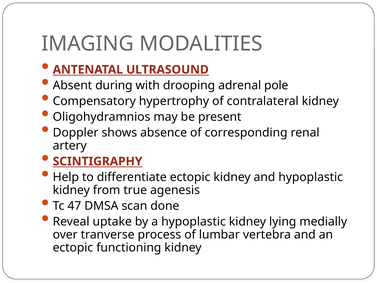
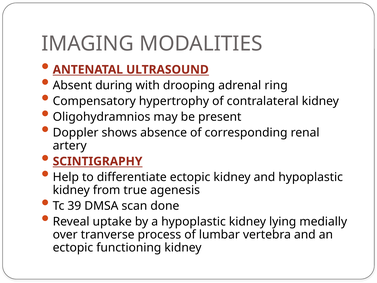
pole: pole -> ring (276, 85)
47: 47 -> 39 (74, 206)
